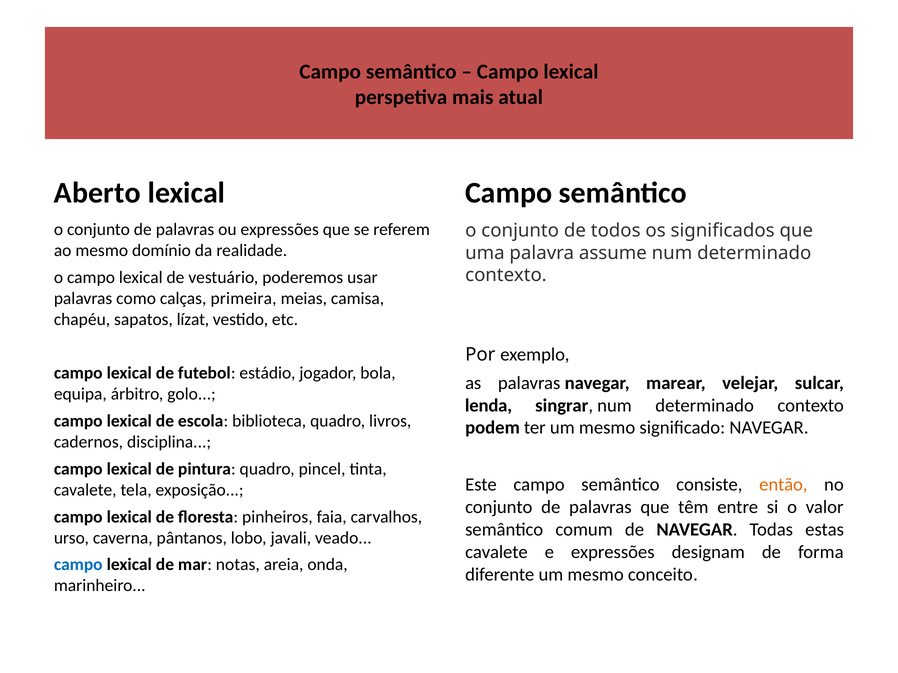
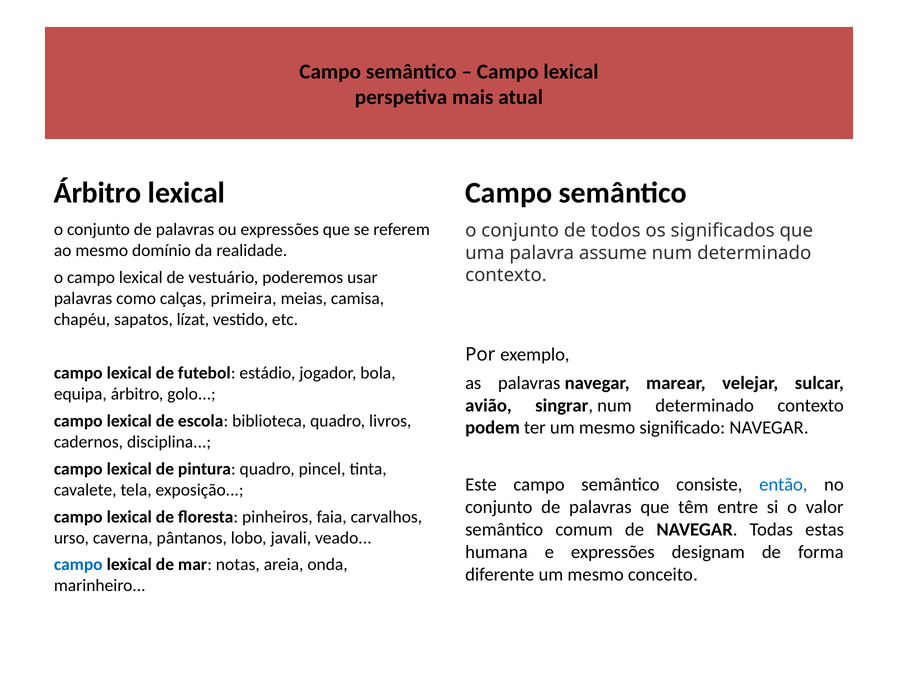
Aberto: Aberto -> Árbitro (98, 193)
lenda: lenda -> avião (488, 406)
então colour: orange -> blue (783, 485)
cavalete: cavalete -> humana (496, 552)
